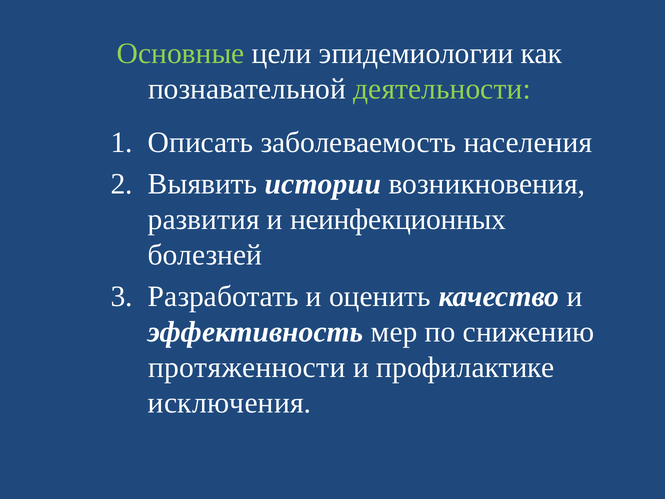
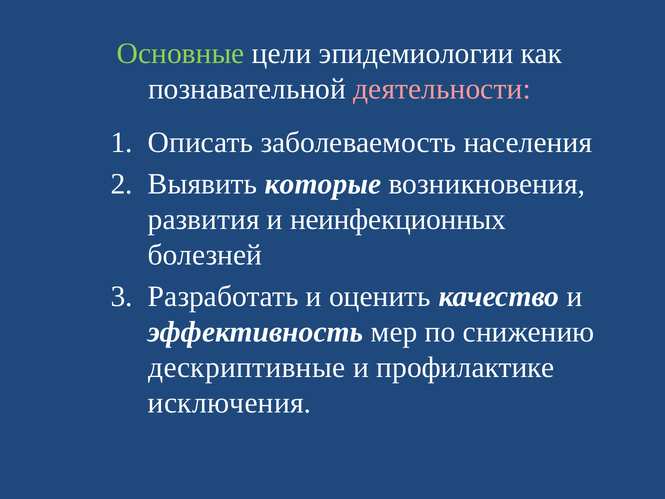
деятельности colour: light green -> pink (442, 89)
истории: истории -> которые (323, 184)
протяженности: протяженности -> дескриптивные (247, 367)
